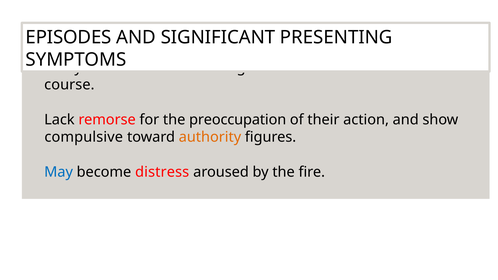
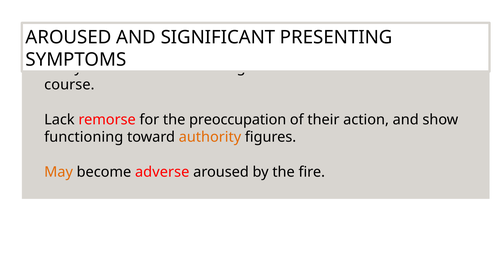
EPISODES: EPISODES -> AROUSED (68, 37)
compulsive: compulsive -> functioning (84, 137)
May colour: blue -> orange (59, 172)
distress: distress -> adverse (162, 172)
